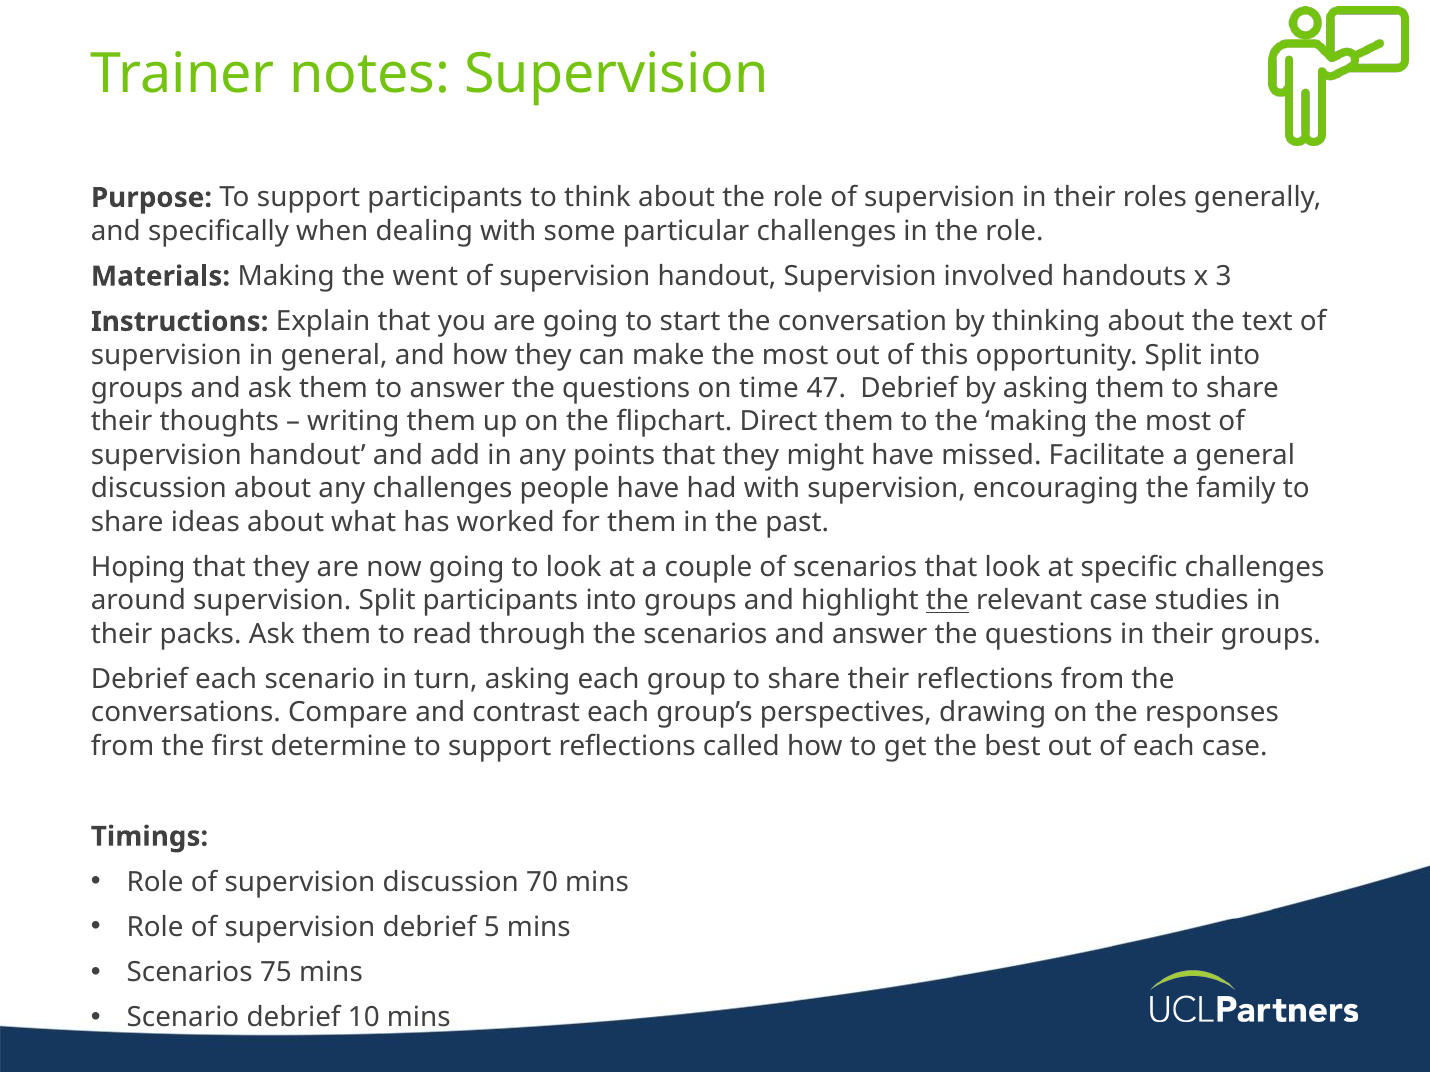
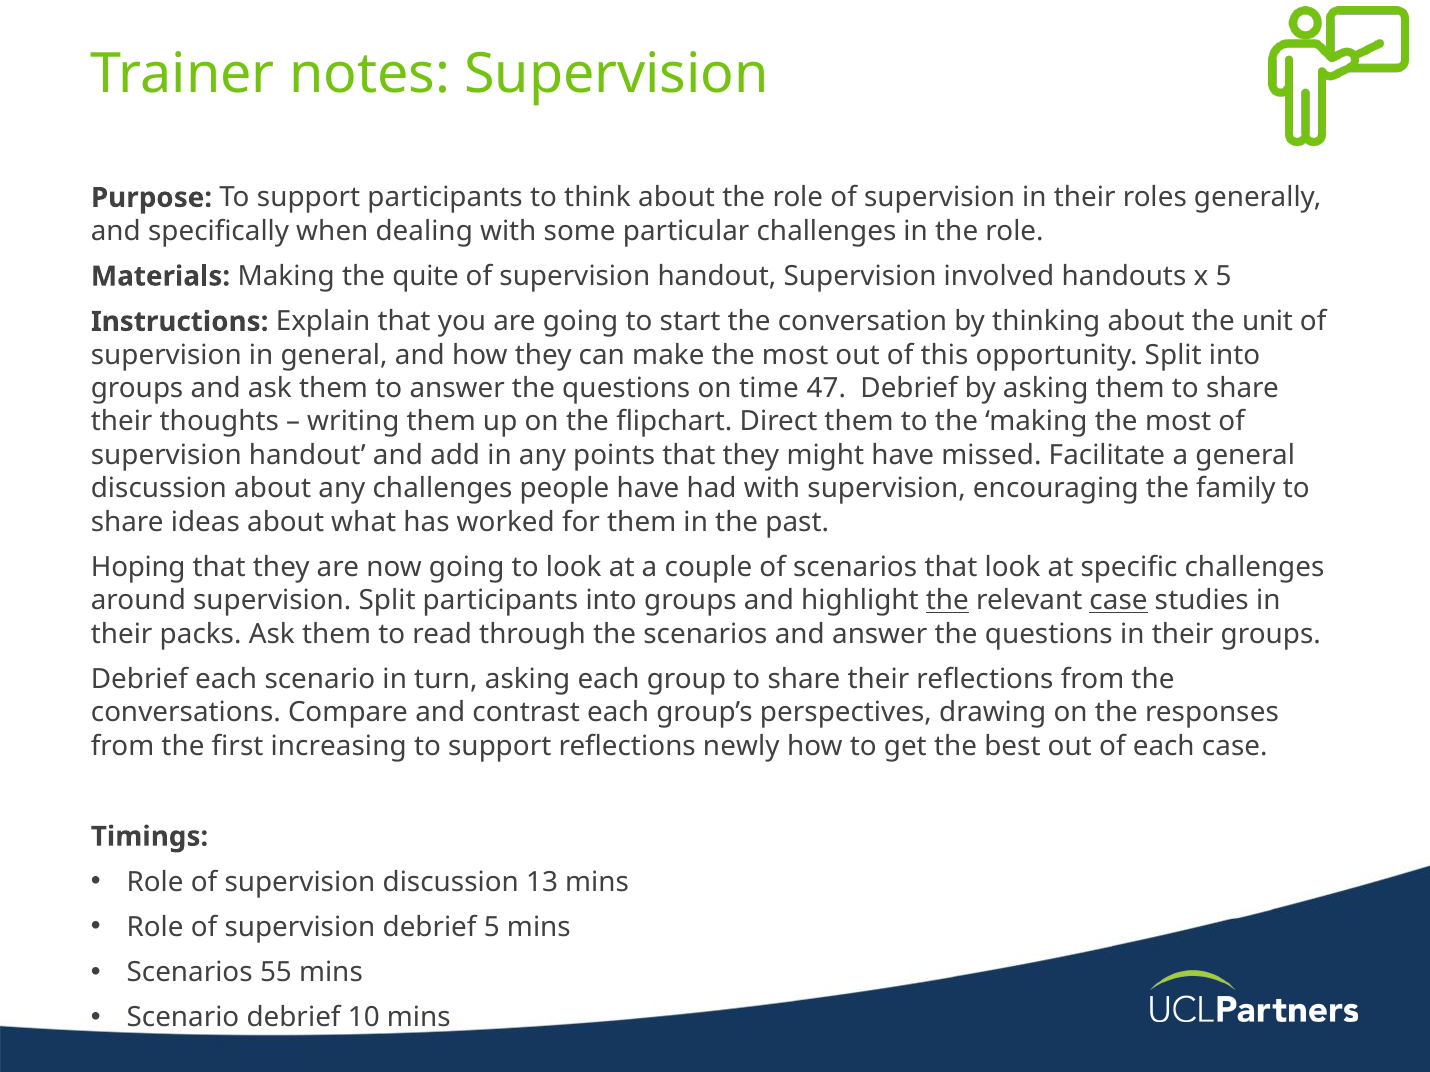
went: went -> quite (426, 276)
x 3: 3 -> 5 (1224, 276)
text: text -> unit (1268, 322)
case underline: none -> present (1119, 601)
determine: determine -> increasing (339, 746)
called: called -> newly (741, 746)
70: 70 -> 13 (542, 882)
75: 75 -> 55 (276, 973)
